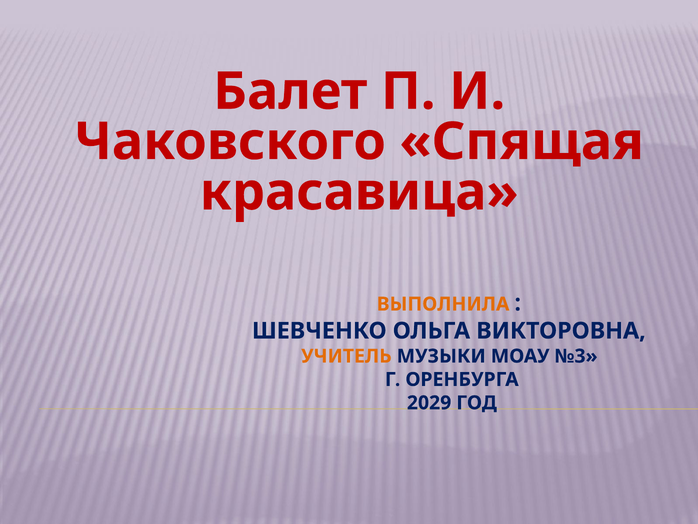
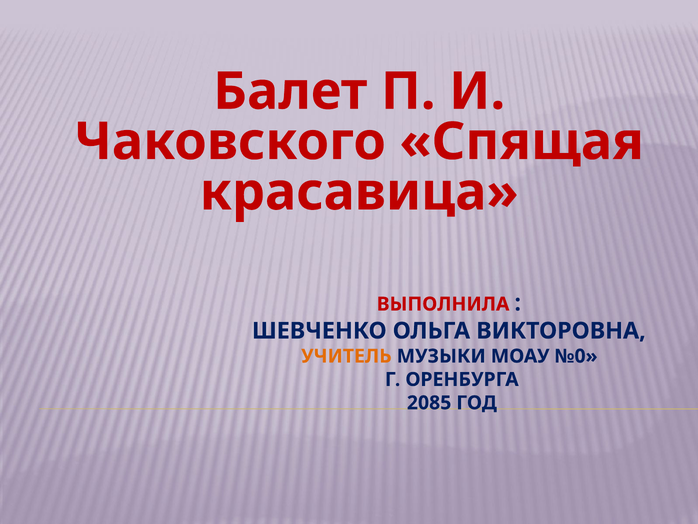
ВЫПОЛНИЛА colour: orange -> red (443, 304)
№3: №3 -> №0 (576, 356)
2029: 2029 -> 2085 (429, 402)
